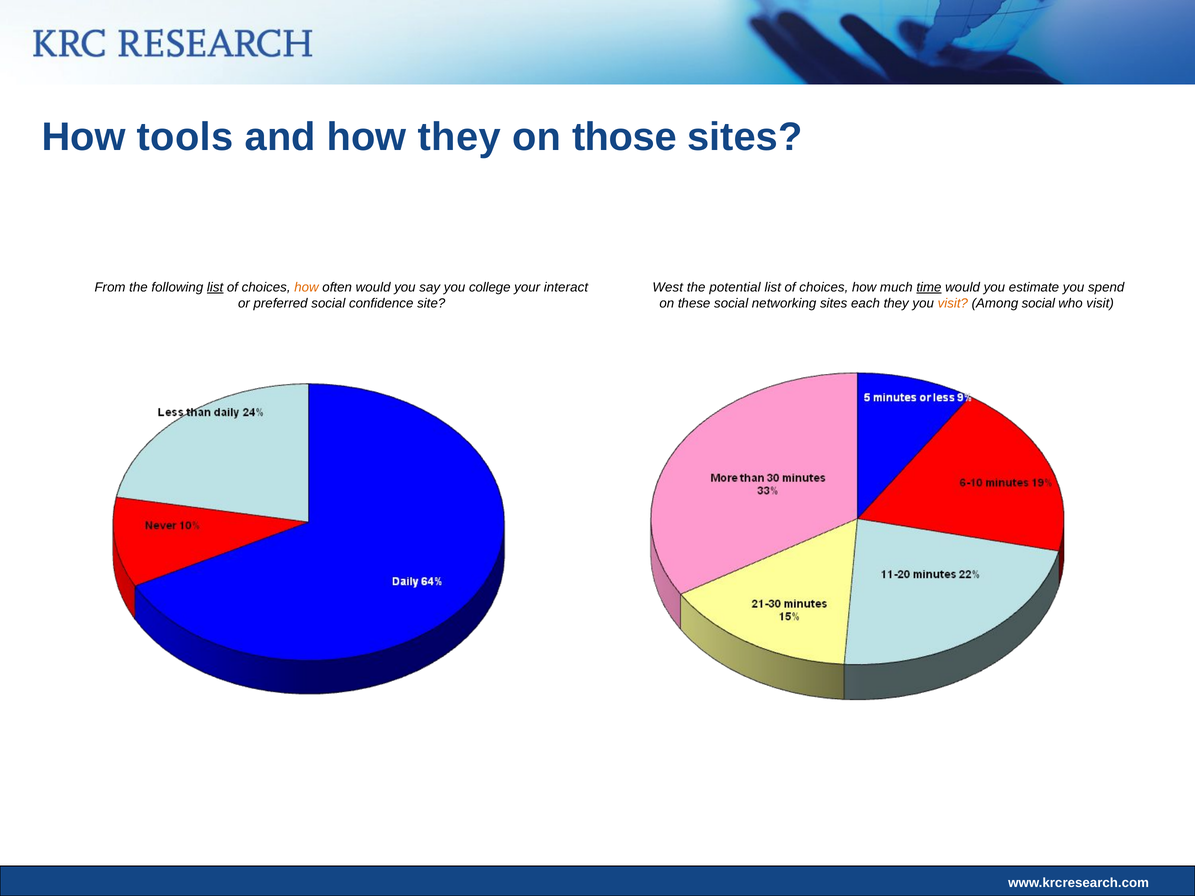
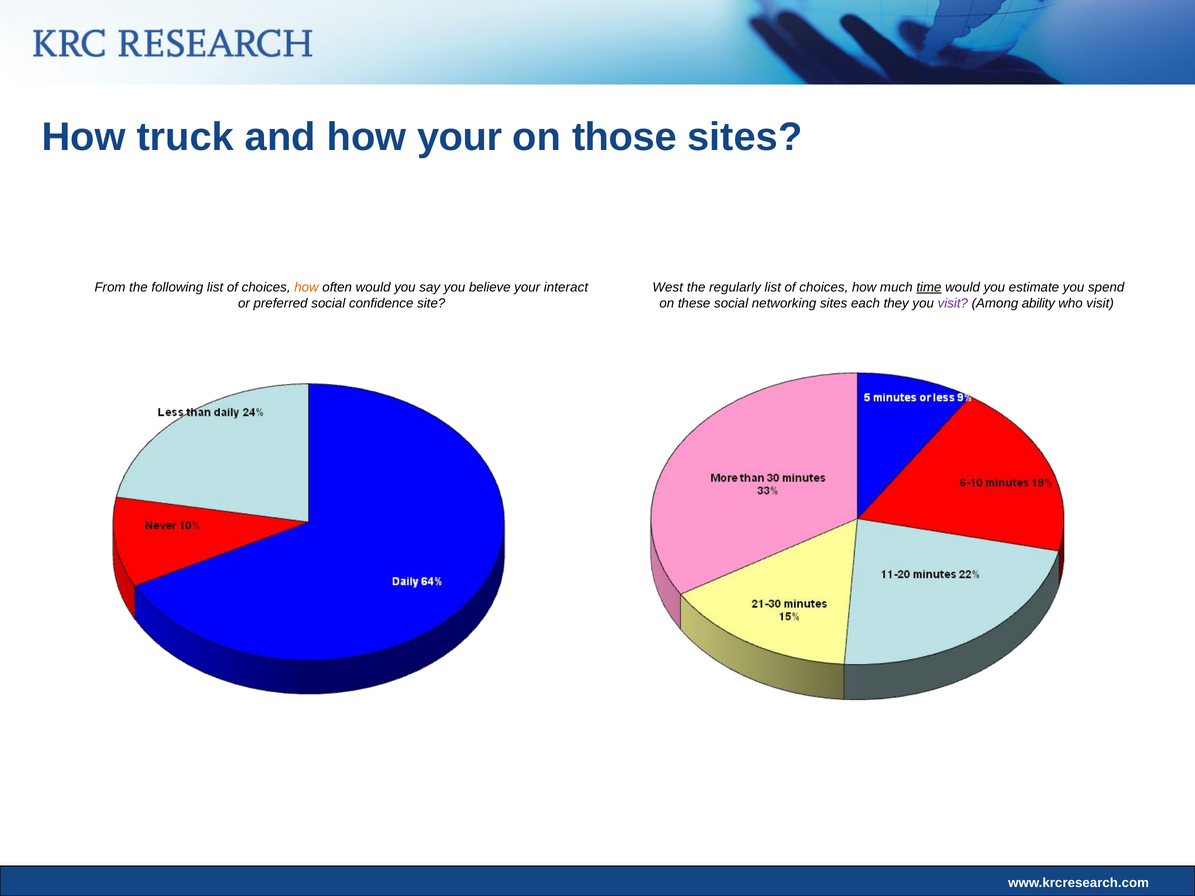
tools: tools -> truck (185, 137)
how they: they -> your (460, 137)
list underline: present -> none (215, 287)
college: college -> believe (490, 287)
potential: potential -> regularly (735, 287)
visit colour: orange -> purple (953, 303)
Among social: social -> ability (1038, 303)
